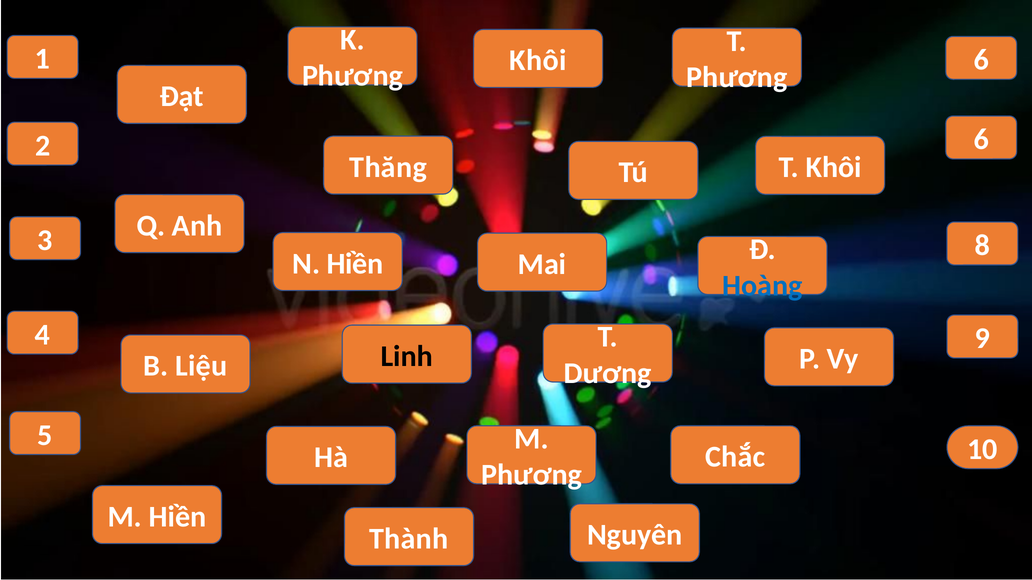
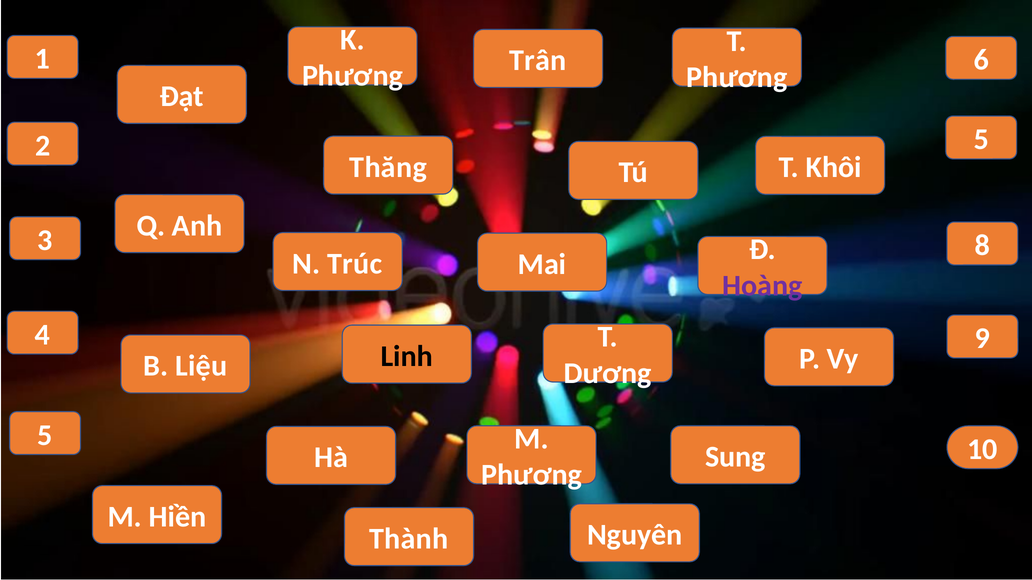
Khôi: Khôi -> Trân (538, 61)
2 6: 6 -> 5 (981, 140)
N Hiền: Hiền -> Trúc (355, 264)
Hoàng colour: blue -> purple (762, 286)
Chắc: Chắc -> Sung (735, 457)
